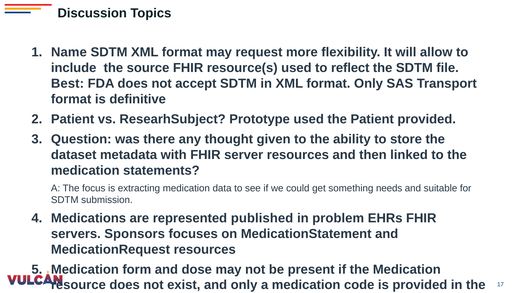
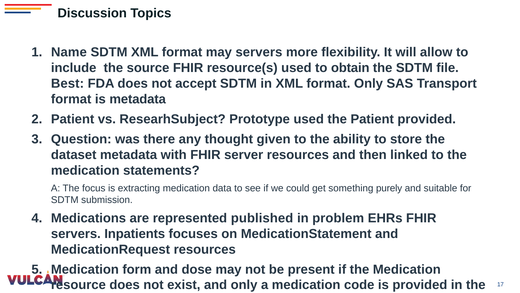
may request: request -> servers (259, 52)
used to reflect: reflect -> obtain (350, 68)
is definitive: definitive -> metadata (138, 99)
needs: needs -> purely (389, 188)
Sponsors: Sponsors -> Inpatients (135, 233)
